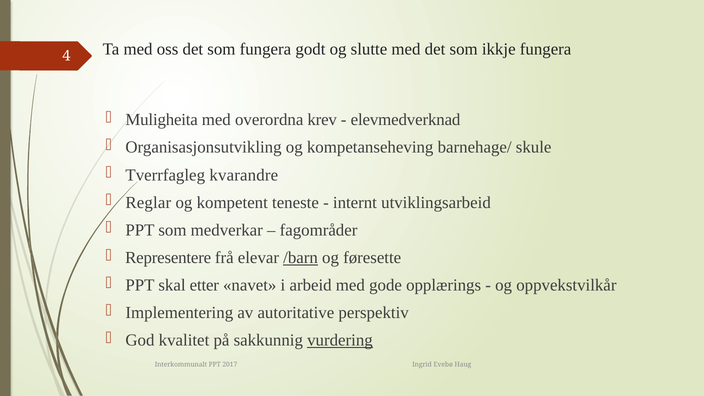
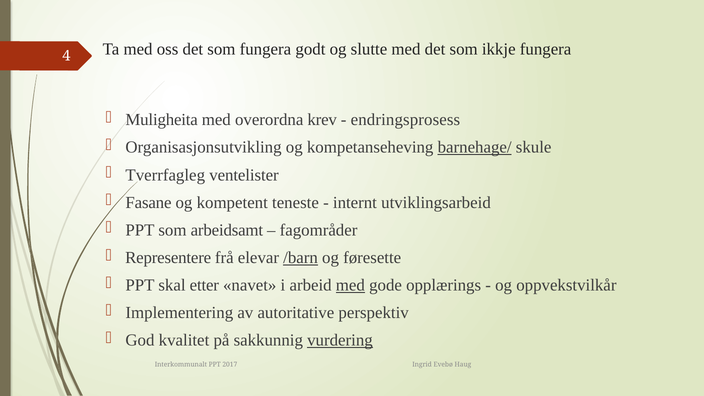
elevmedverknad: elevmedverknad -> endringsprosess (405, 120)
barnehage/ underline: none -> present (475, 147)
kvarandre: kvarandre -> ventelister (244, 175)
Reglar: Reglar -> Fasane (148, 203)
medverkar: medverkar -> arbeidsamt (227, 230)
med underline: none -> present (350, 285)
